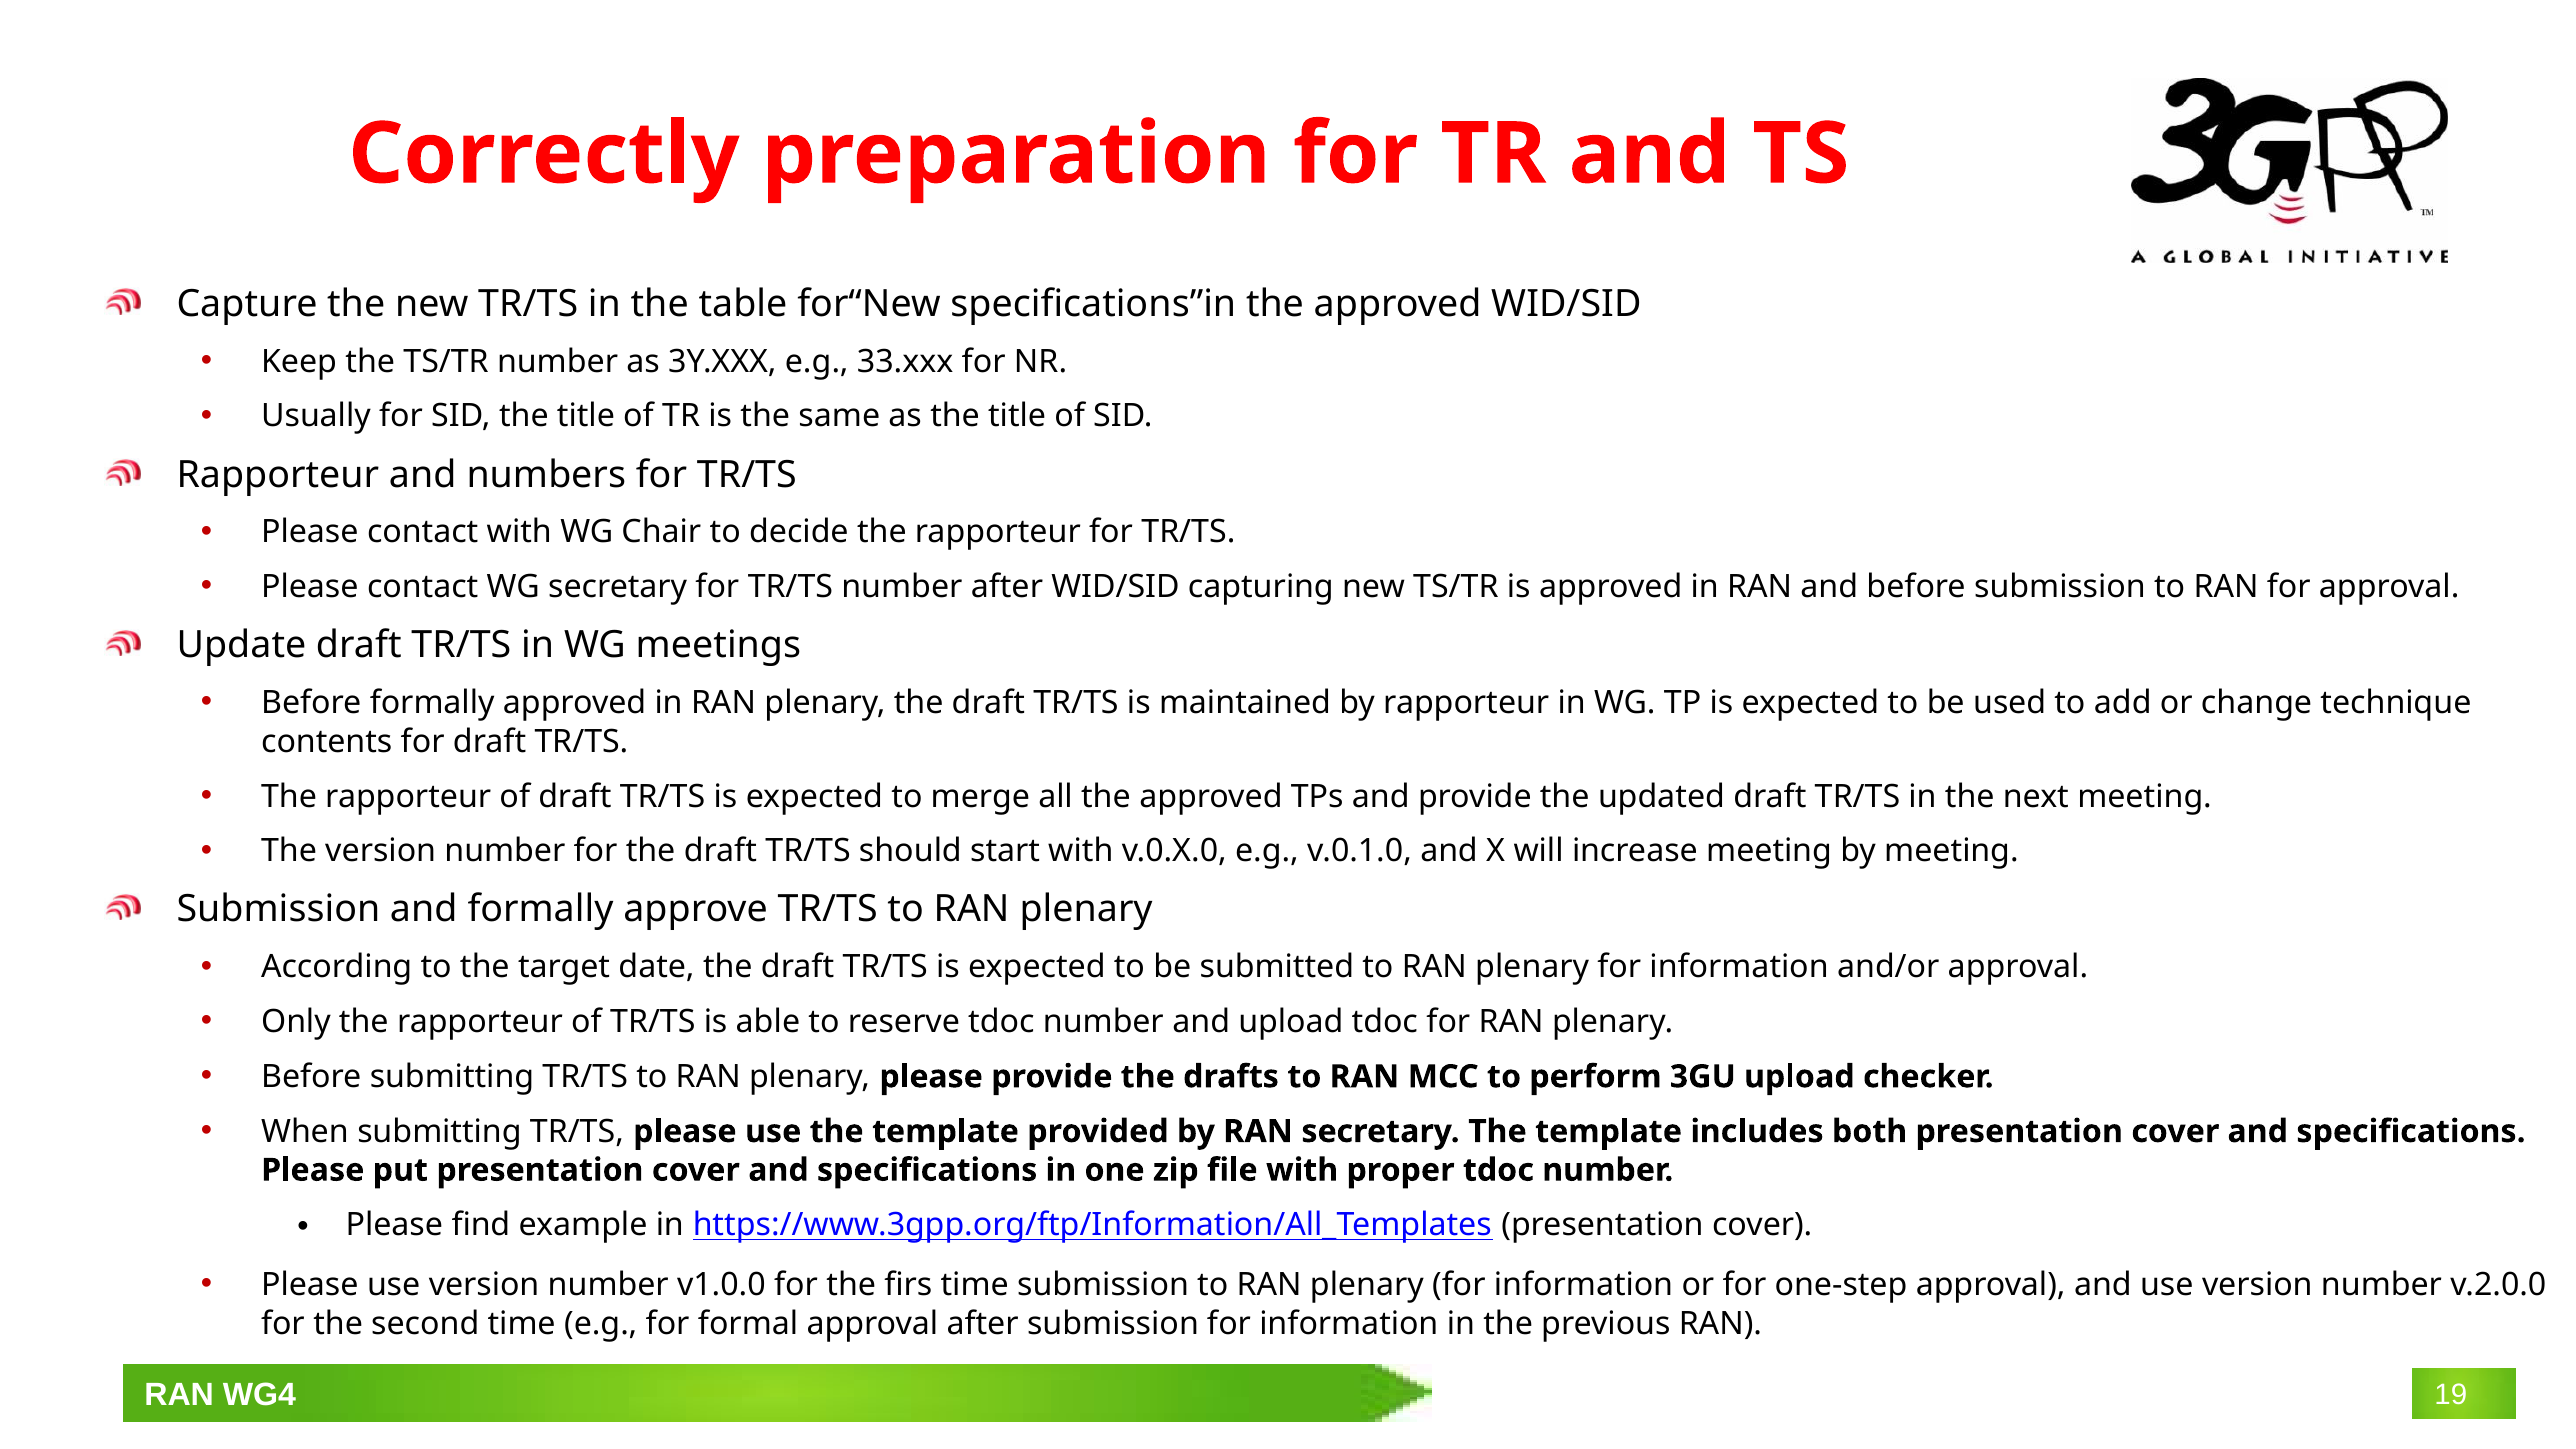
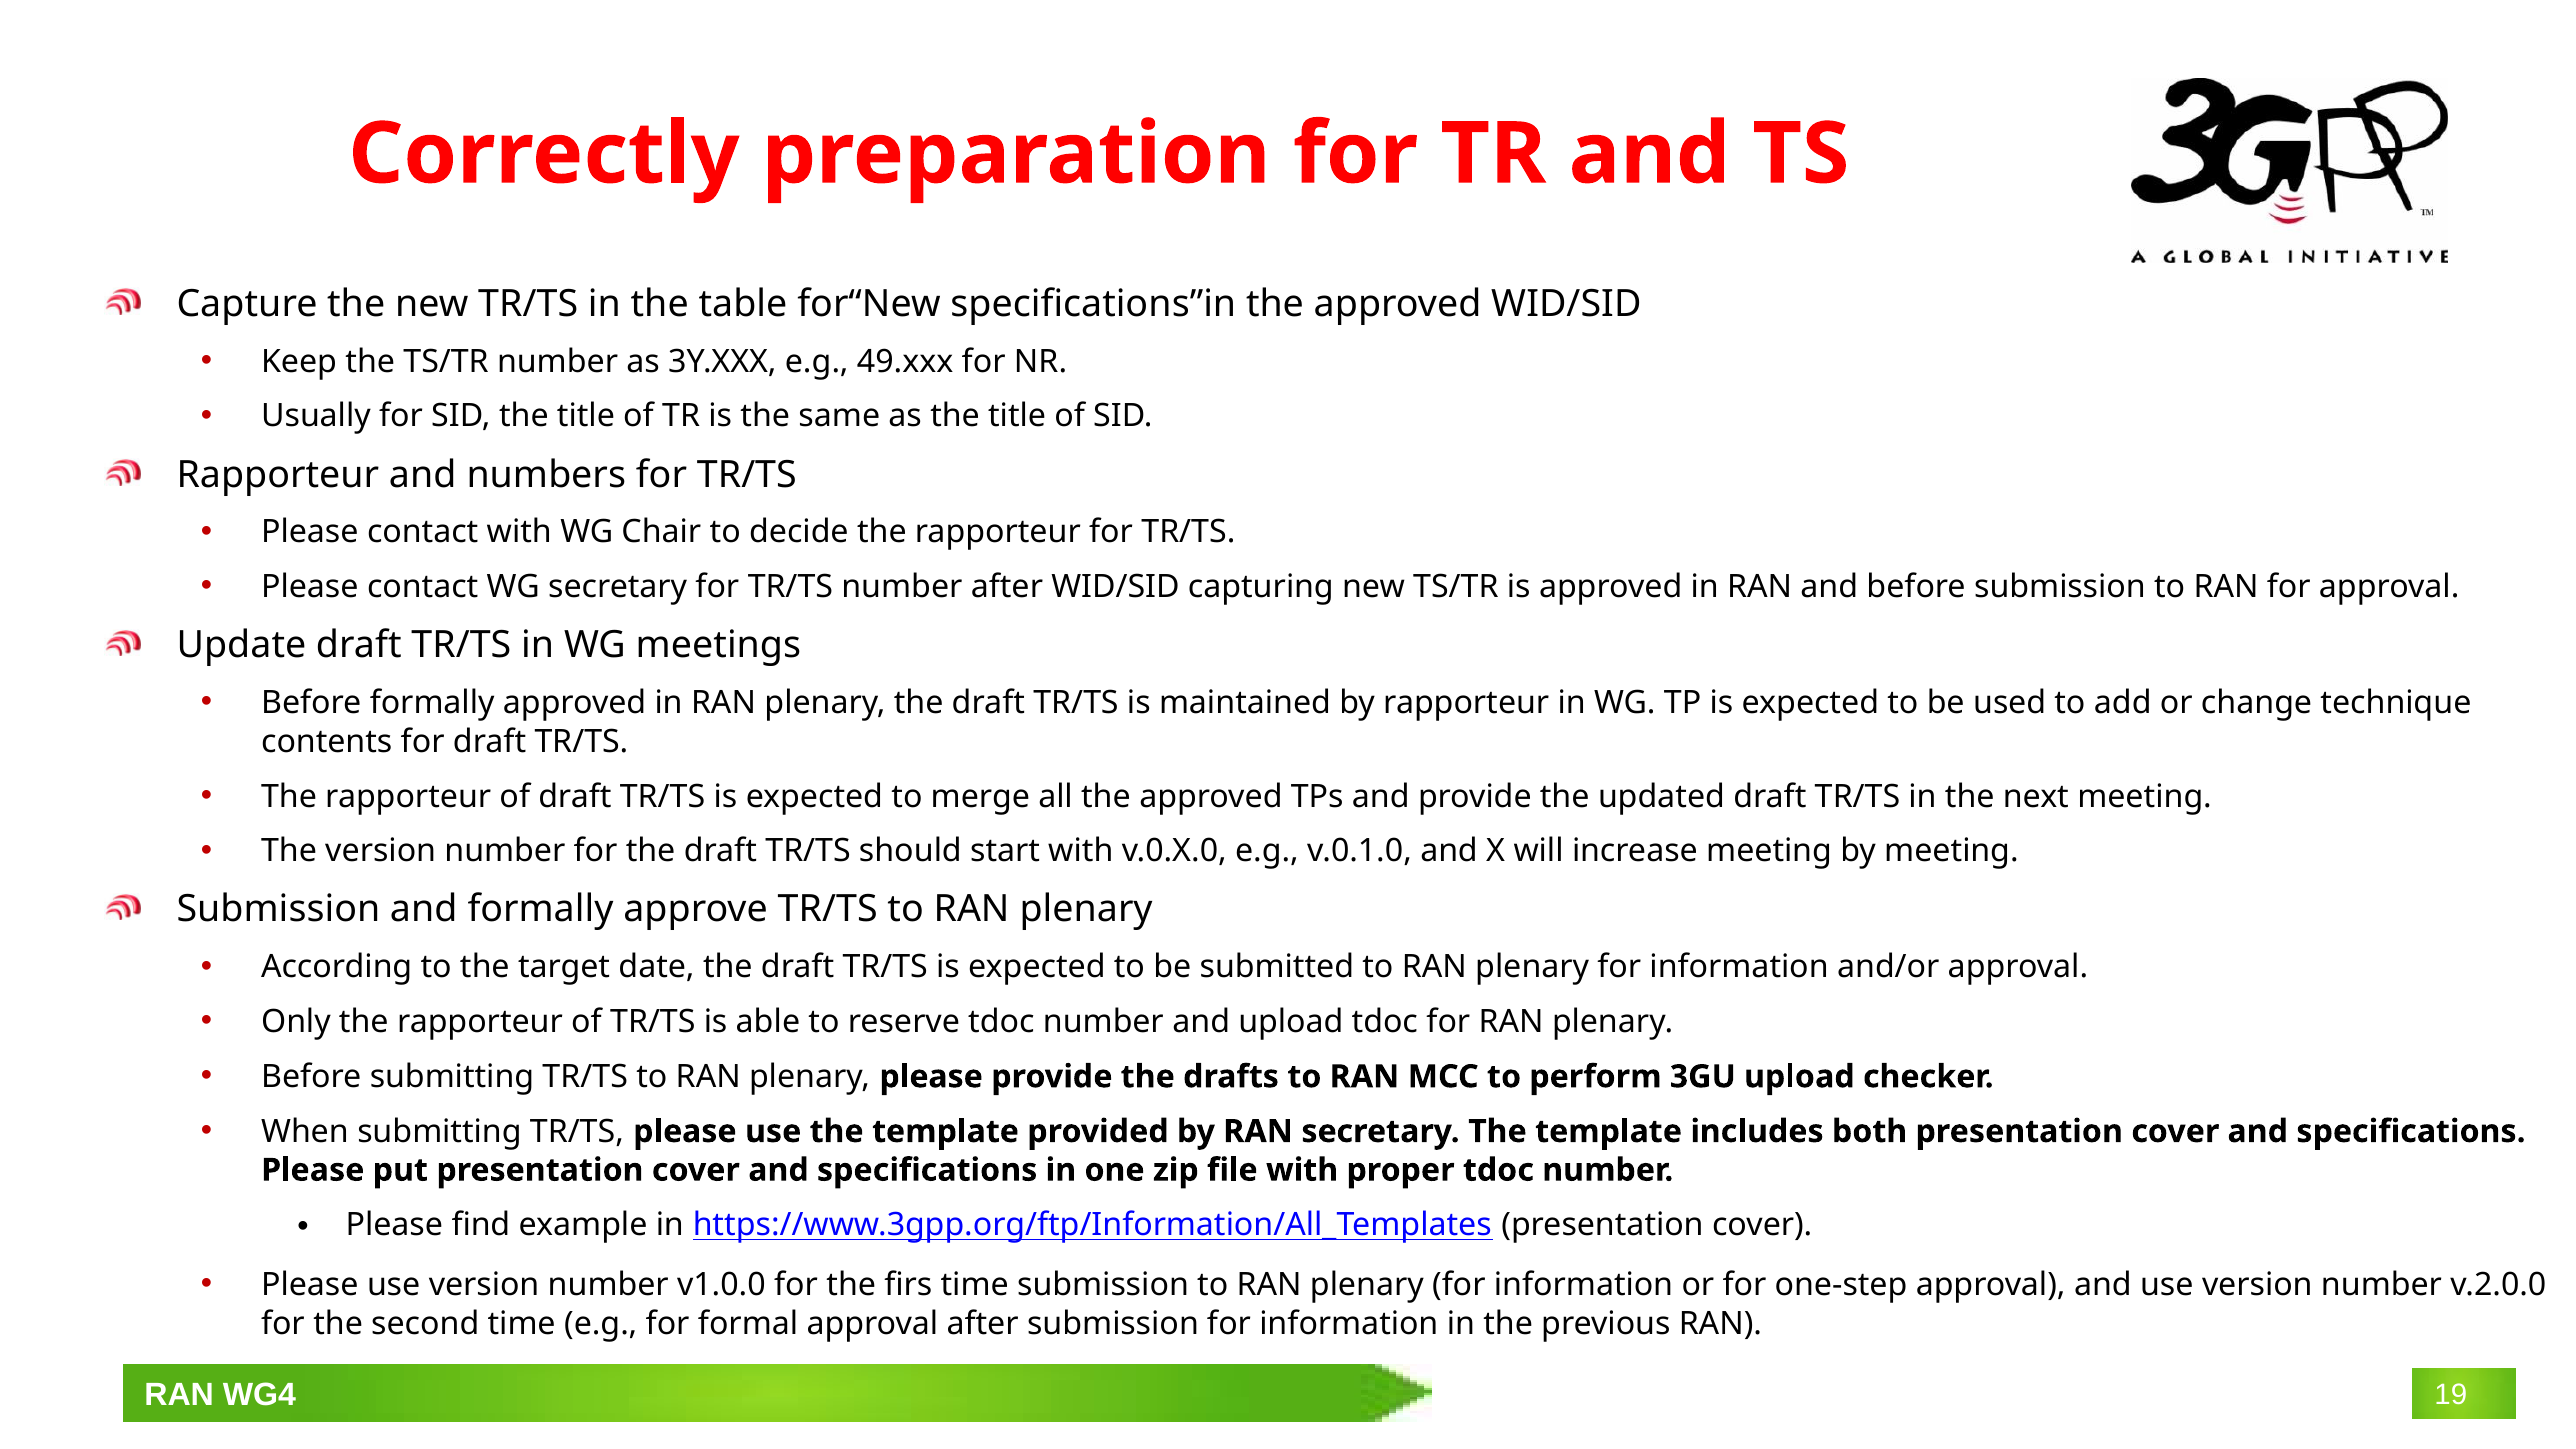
33.xxx: 33.xxx -> 49.xxx (905, 361)
